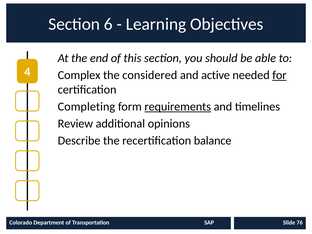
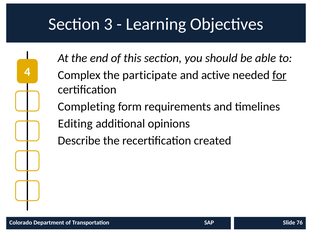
6: 6 -> 3 (108, 24)
considered: considered -> participate (150, 75)
requirements underline: present -> none (178, 107)
Review: Review -> Editing (75, 124)
balance: balance -> created (213, 141)
